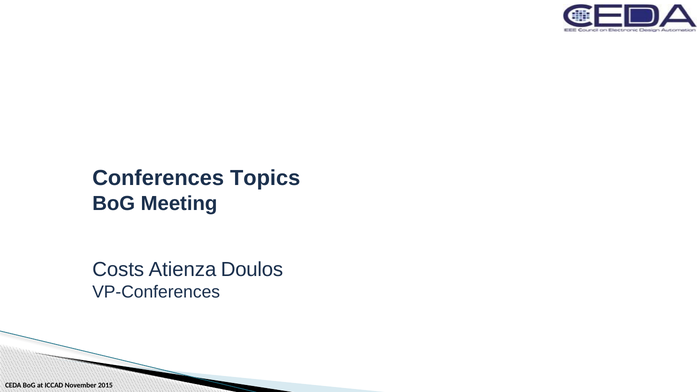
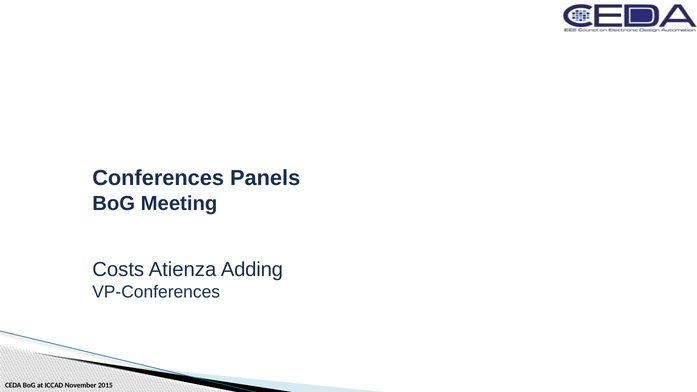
Topics: Topics -> Panels (265, 178)
Doulos: Doulos -> Adding (252, 270)
